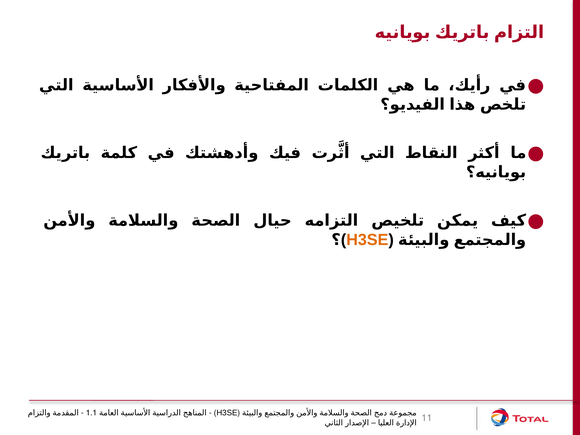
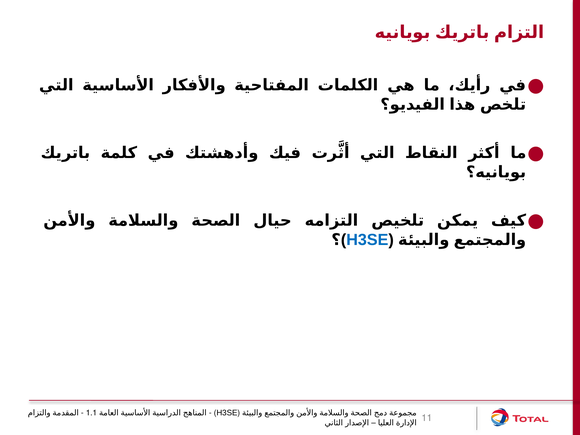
H3SE colour: orange -> blue (367, 240)
